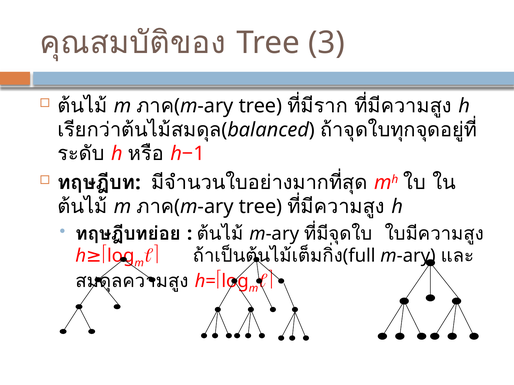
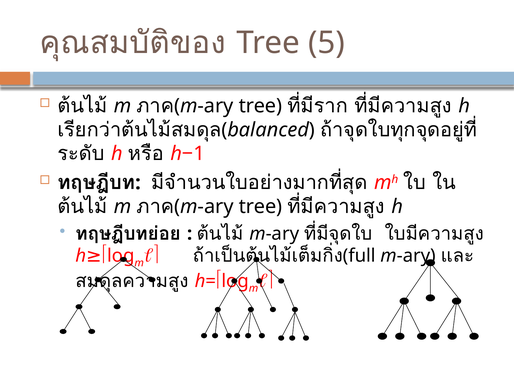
3: 3 -> 5 (327, 43)
